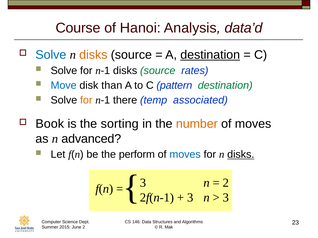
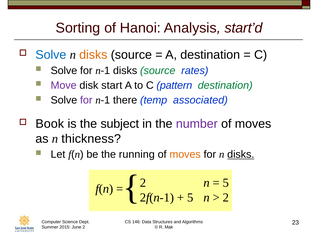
Course: Course -> Sorting (78, 28)
data’d: data’d -> start’d (244, 28)
destination underline: present -> none (210, 55)
Move colour: blue -> purple (64, 86)
than: than -> start (112, 86)
for colour: orange -> purple (86, 100)
sorting: sorting -> subject (120, 124)
number colour: orange -> purple (197, 124)
advanced: advanced -> thickness (91, 139)
perform: perform -> running (137, 155)
moves colour: blue -> orange (185, 155)
3: 3 -> 2 (143, 183)
2: 2 -> 5 (226, 183)
3: 3 -> 5 (190, 198)
3: 3 -> 2 (226, 198)
